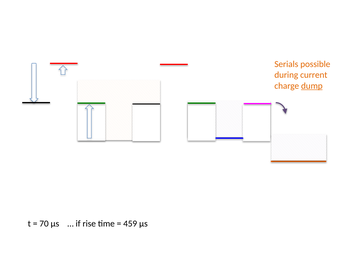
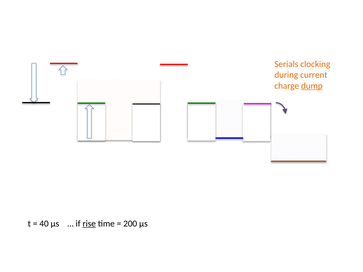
possible: possible -> clocking (315, 64)
70: 70 -> 40 (44, 224)
rise underline: none -> present (89, 224)
459: 459 -> 200 (130, 224)
